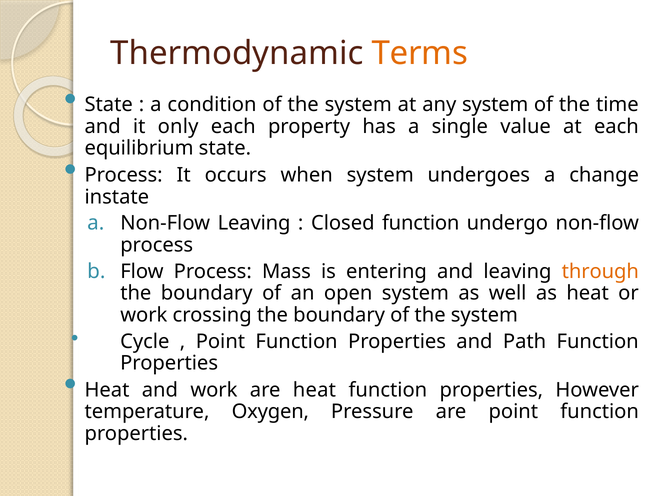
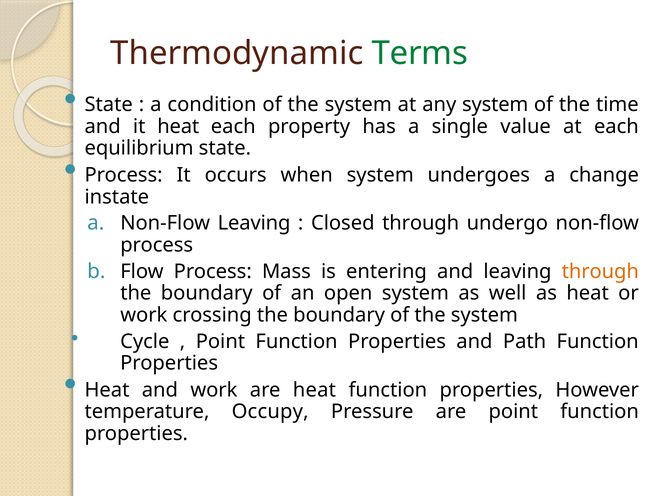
Terms colour: orange -> green (420, 54)
it only: only -> heat (178, 126)
Closed function: function -> through (421, 223)
Oxygen: Oxygen -> Occupy (270, 412)
